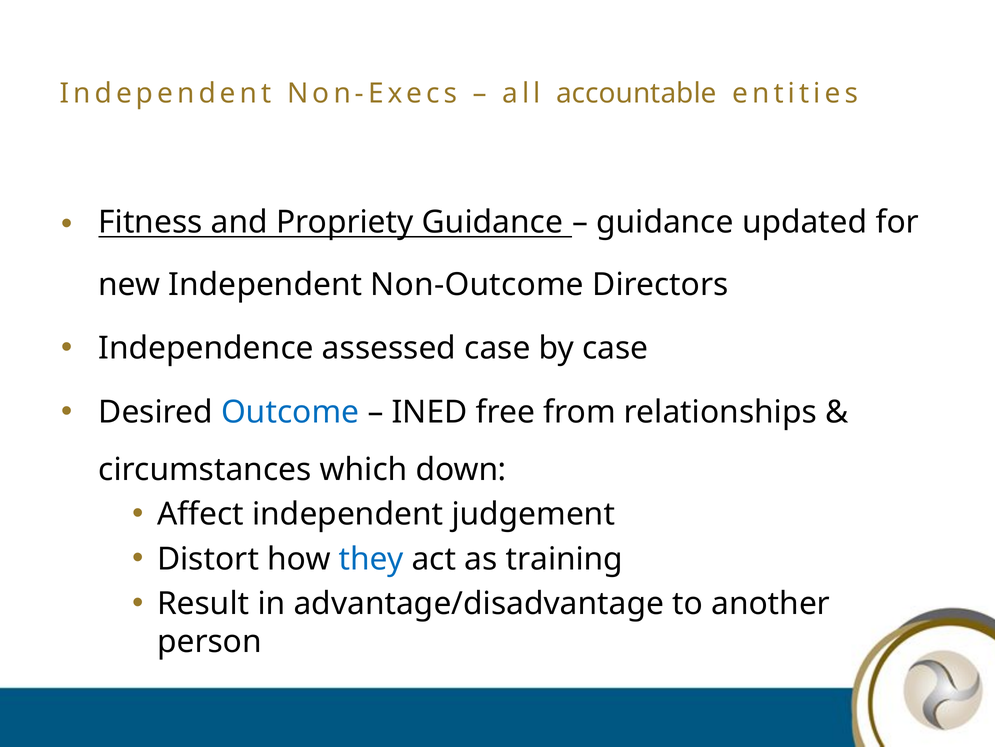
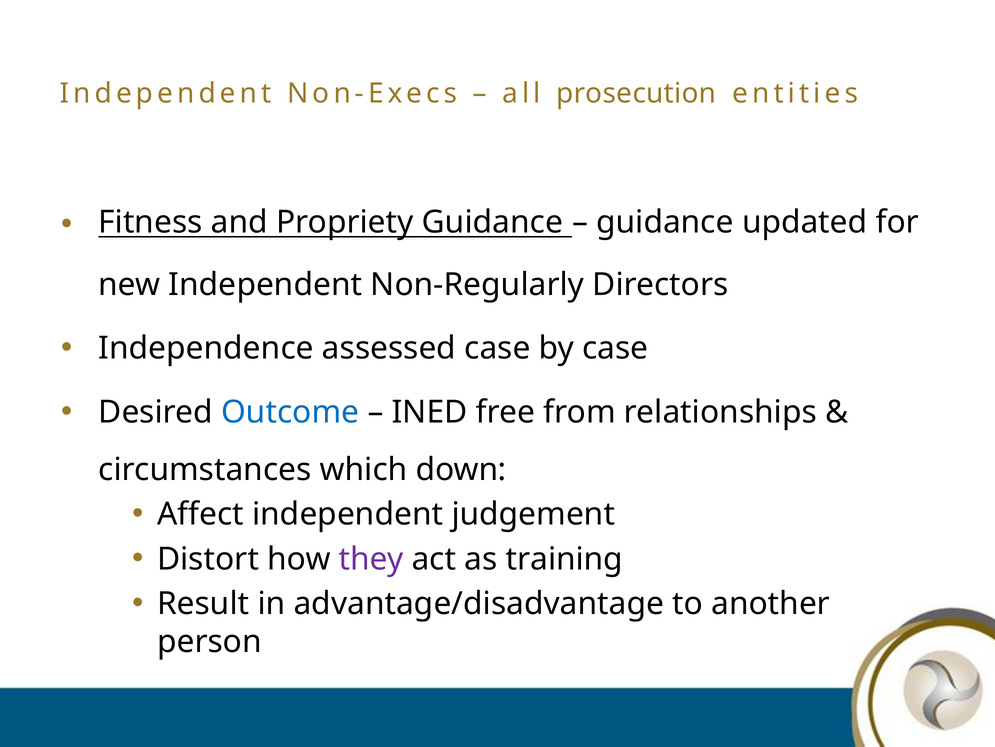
accountable: accountable -> prosecution (636, 93)
Non-Outcome: Non-Outcome -> Non-Regularly (477, 284)
they colour: blue -> purple (371, 559)
